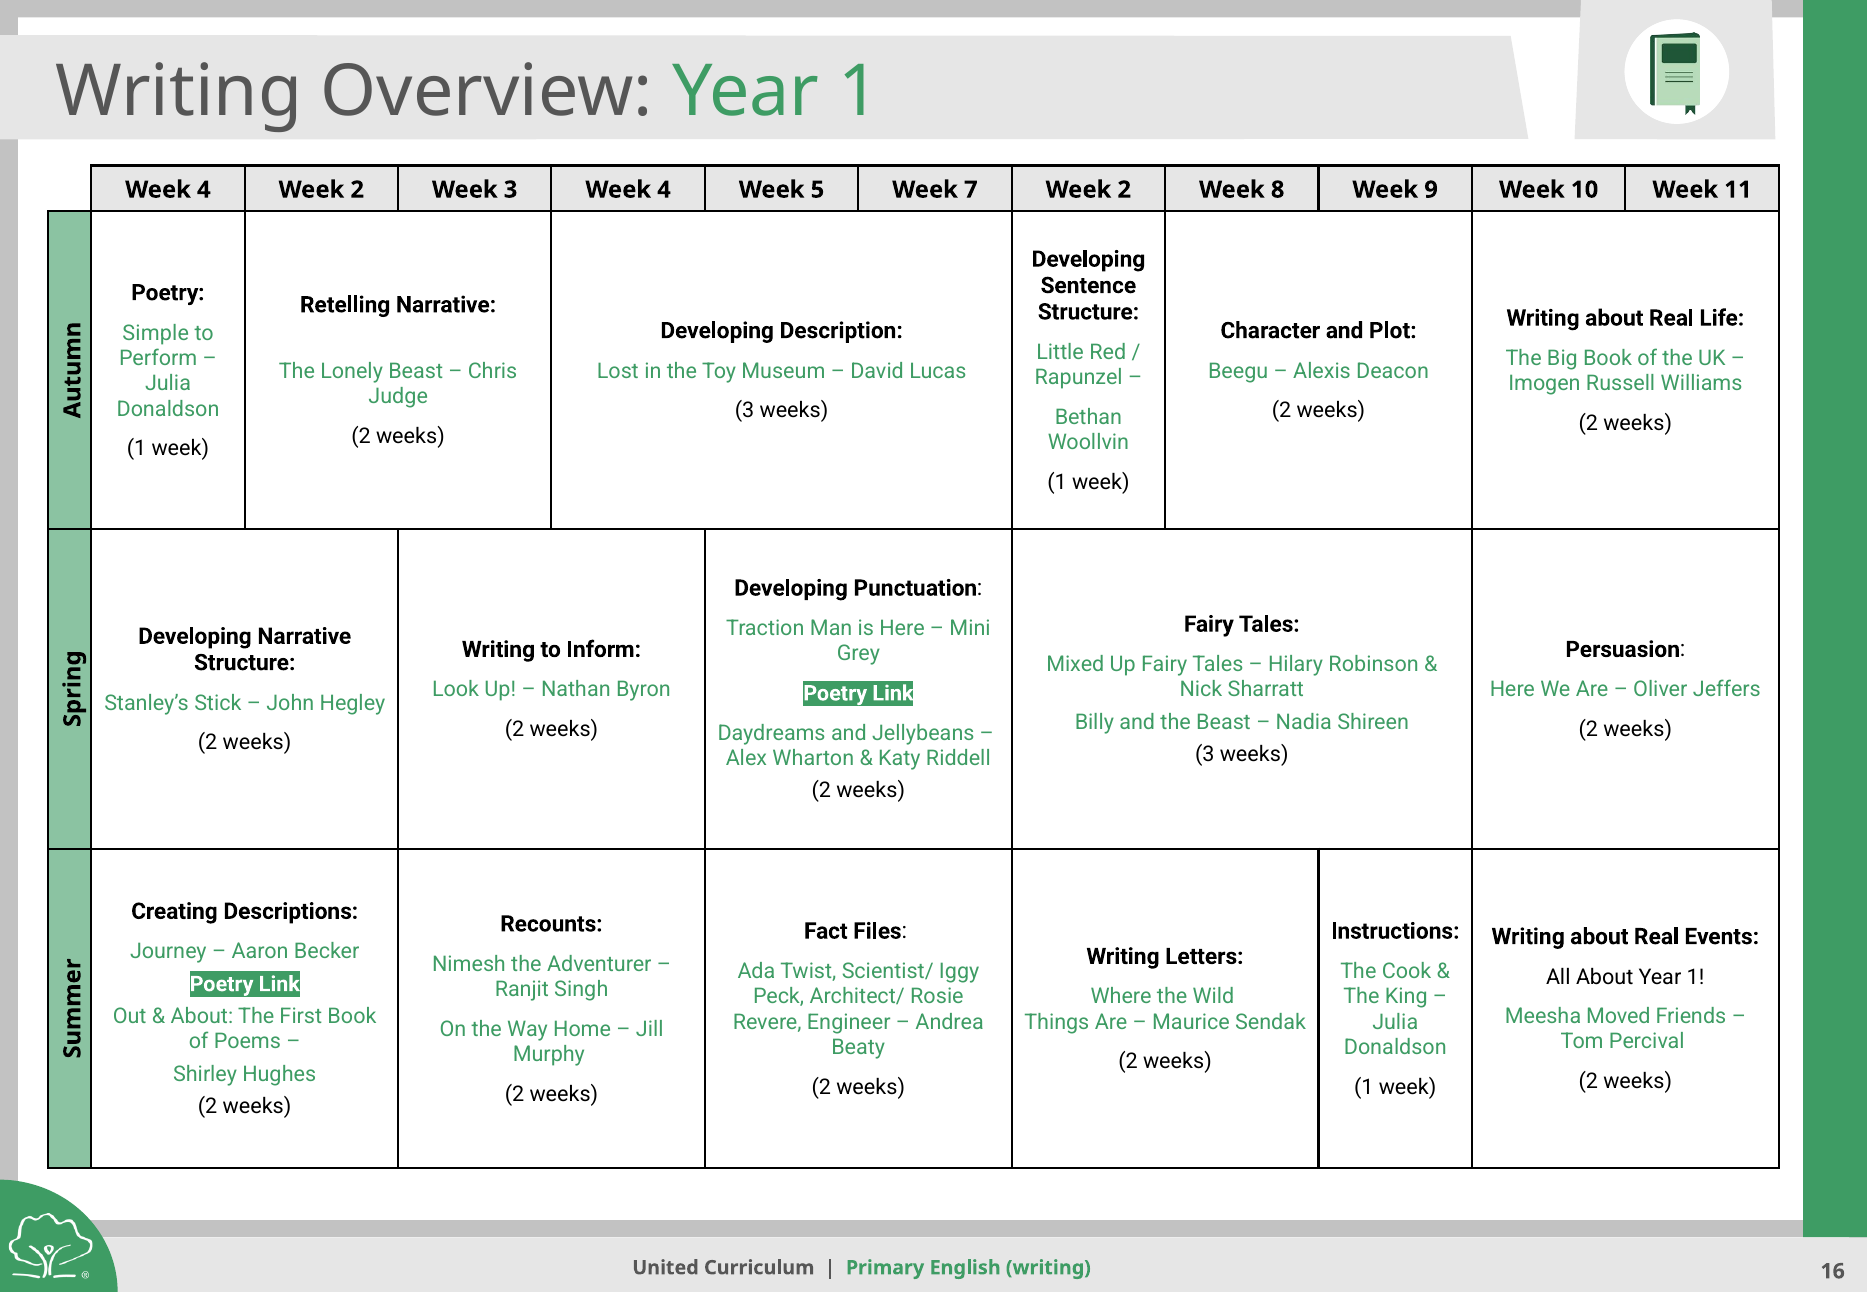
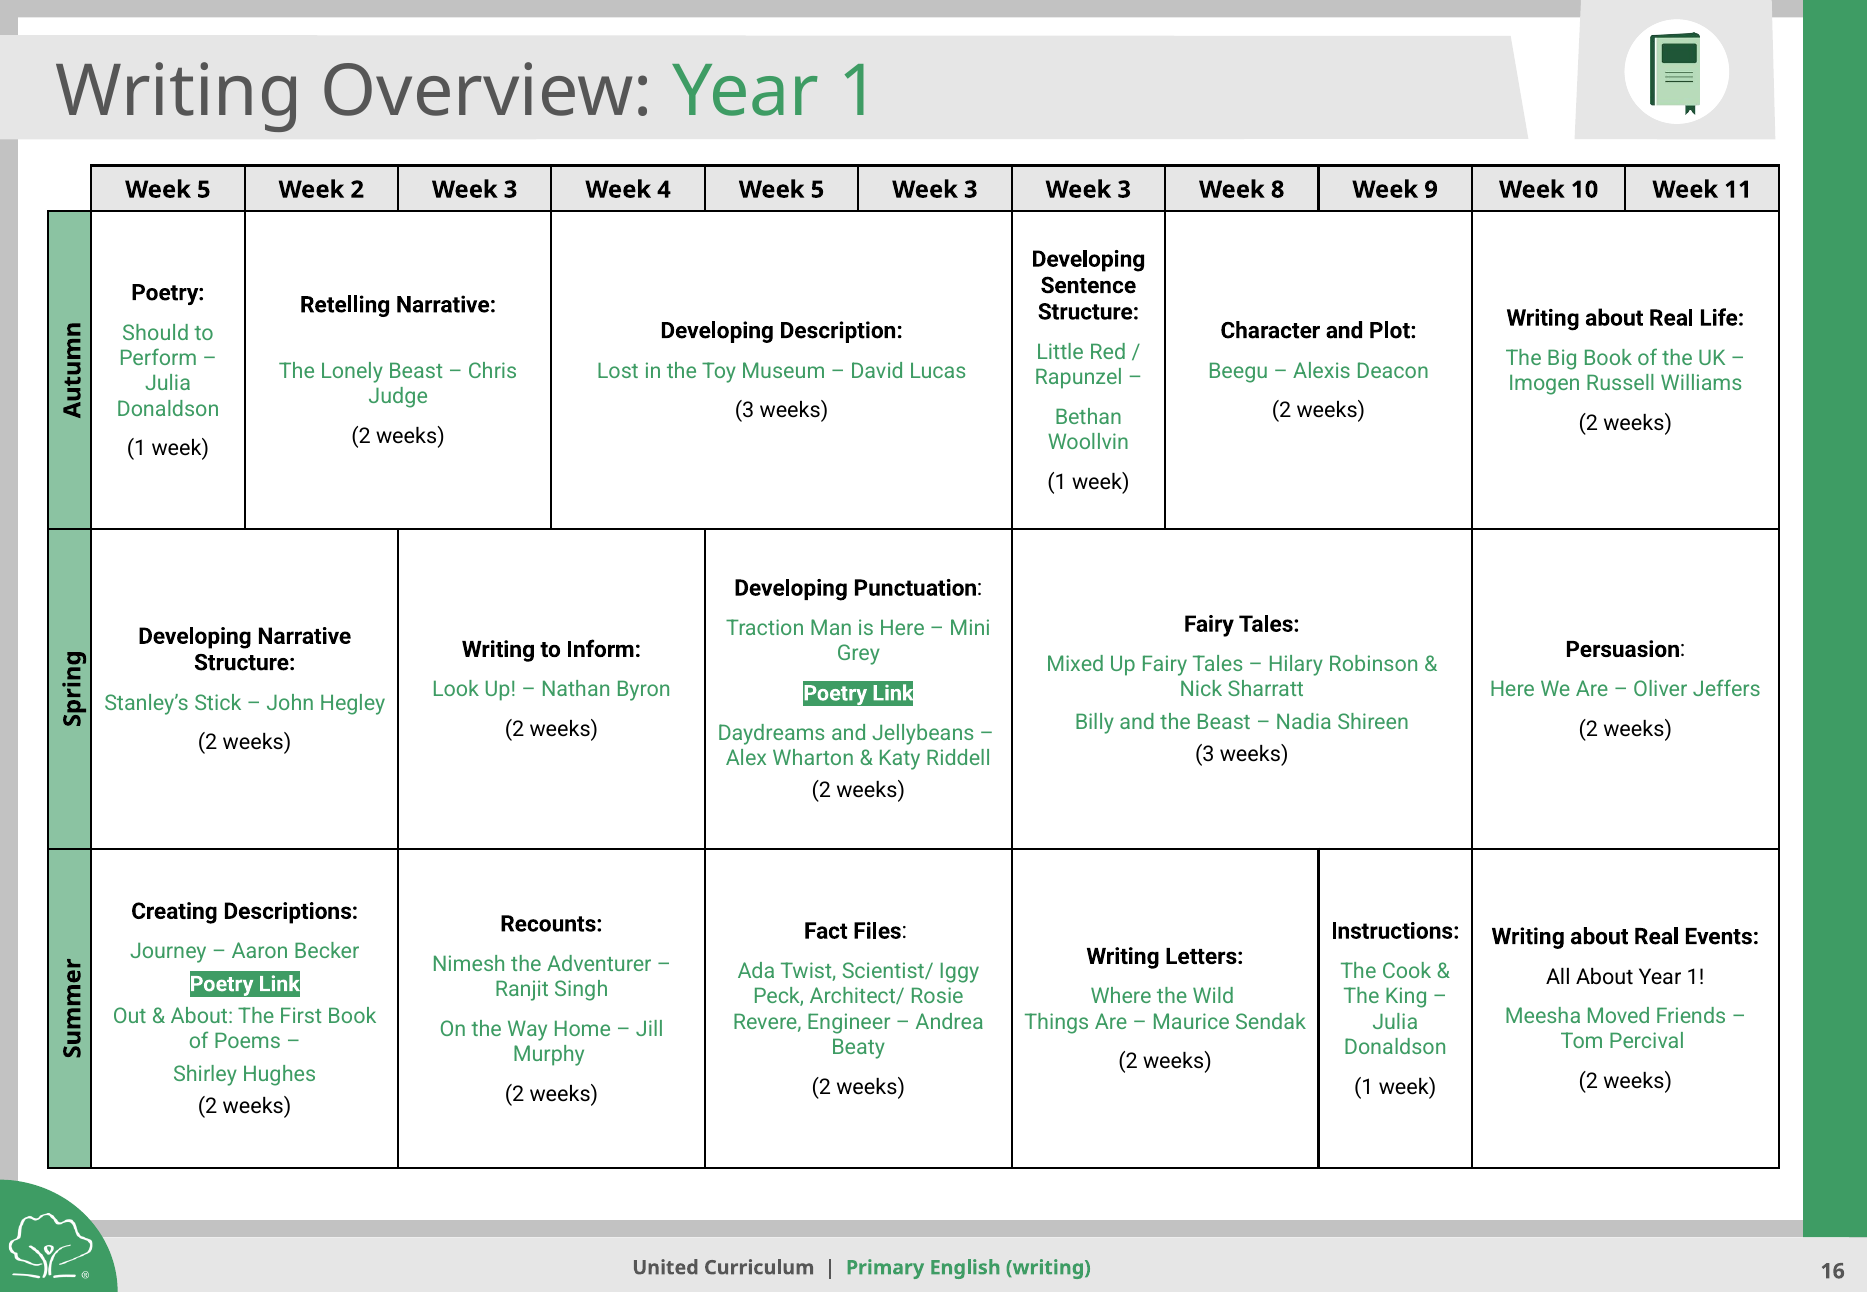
4: 4 -> 5 (204, 190)
5 Week 7: 7 -> 3 (971, 190)
2: 2 -> 3 (1124, 190)
Simple: Simple -> Should (156, 333)
